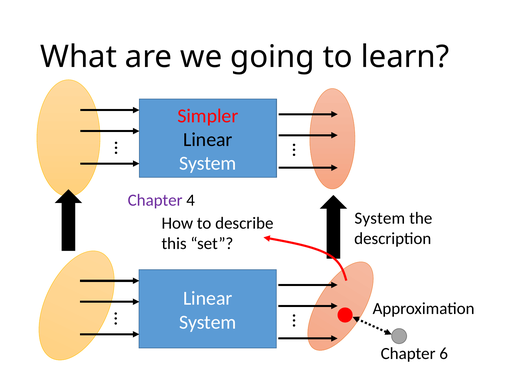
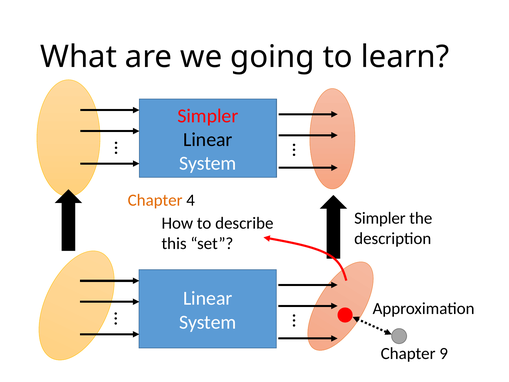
Chapter colour: purple -> orange (155, 200)
System: System -> Simpler (380, 218)
6: 6 -> 9 (444, 353)
